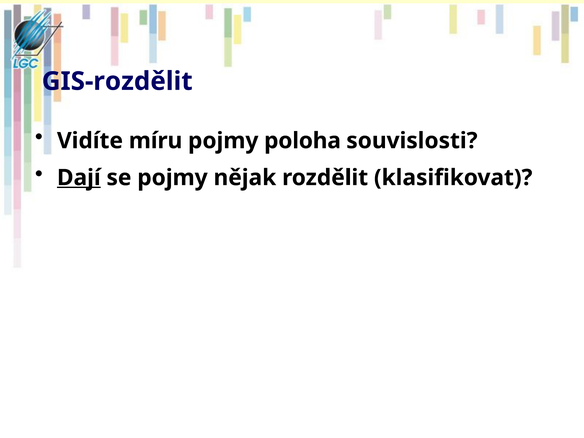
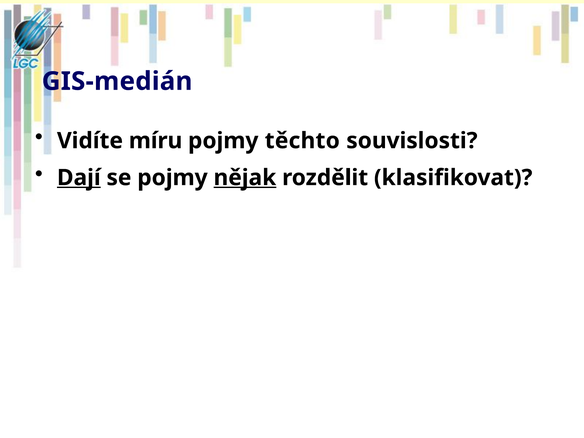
GIS-rozdělit: GIS-rozdělit -> GIS-medián (117, 81)
poloha: poloha -> těchto (302, 141)
nějak underline: none -> present (245, 178)
